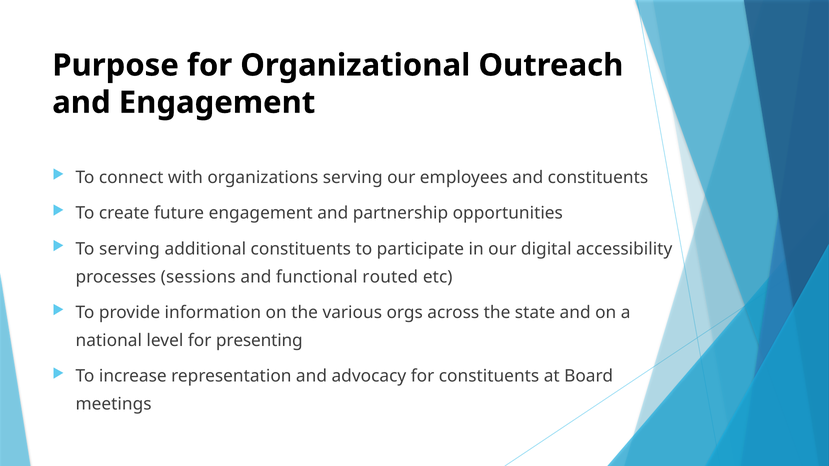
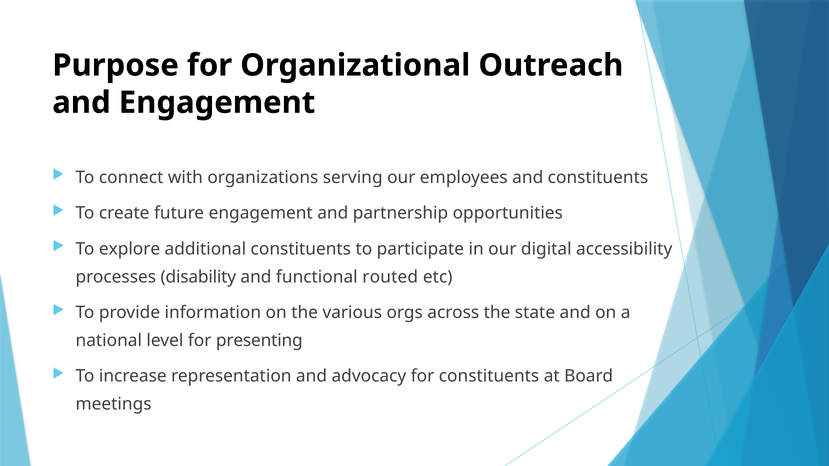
To serving: serving -> explore (130, 249)
sessions: sessions -> disability (198, 277)
